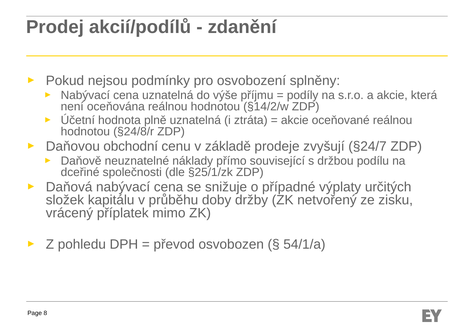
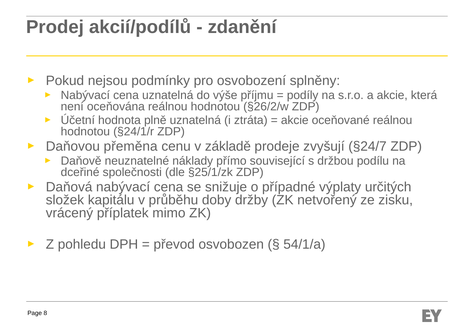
§14/2/w: §14/2/w -> §26/2/w (266, 107)
§24/8/r: §24/8/r -> §24/1/r (134, 132)
obchodní: obchodní -> přeměna (131, 146)
